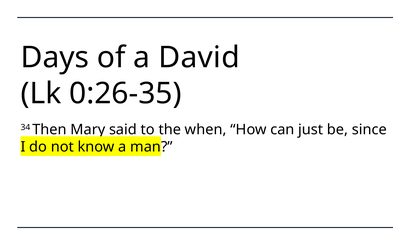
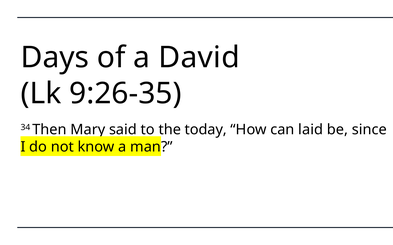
0:26-35: 0:26-35 -> 9:26-35 (125, 94)
when: when -> today (206, 130)
just: just -> laid (311, 130)
